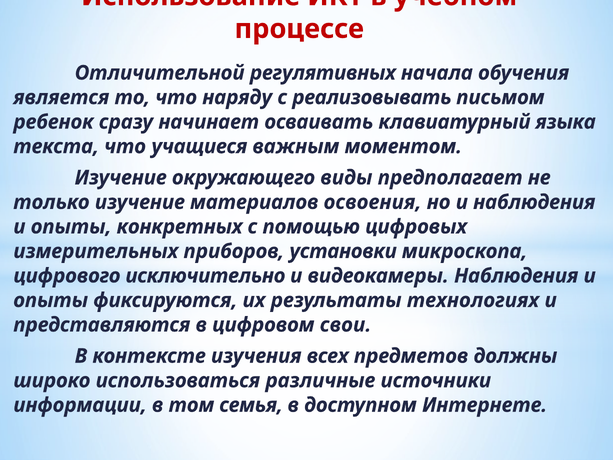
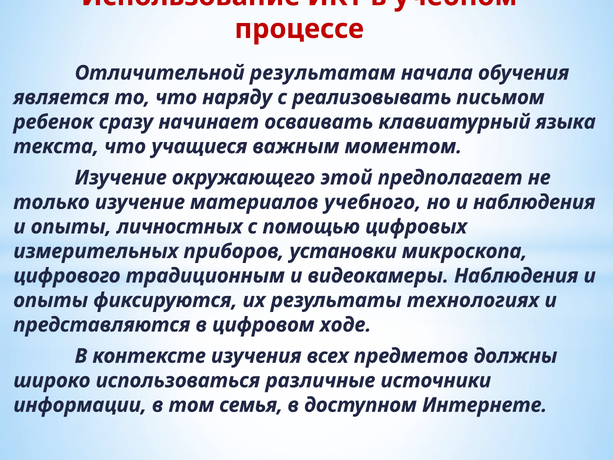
регулятивных: регулятивных -> результатам (323, 73)
виды: виды -> этой (346, 178)
освоения: освоения -> учебного (372, 202)
конкретных: конкретных -> личностных (180, 227)
исключительно: исключительно -> традиционным (205, 276)
свои: свои -> ходе (346, 325)
